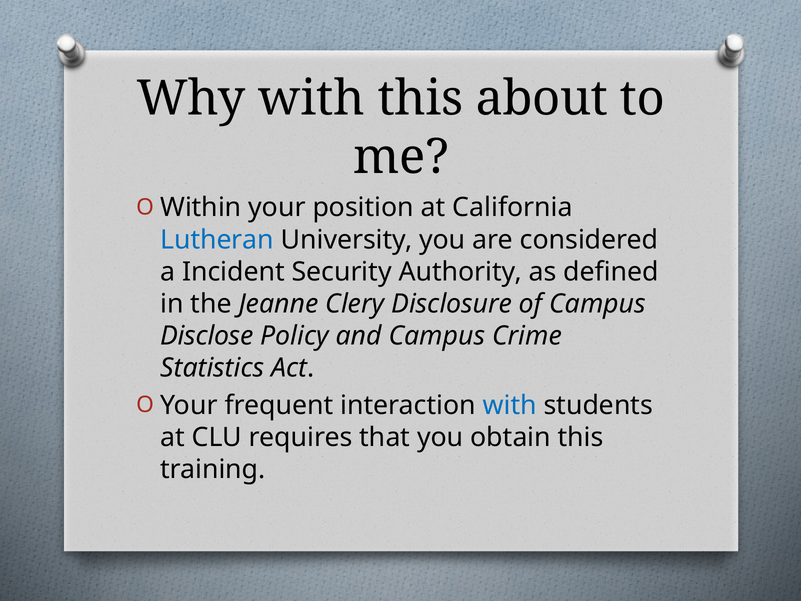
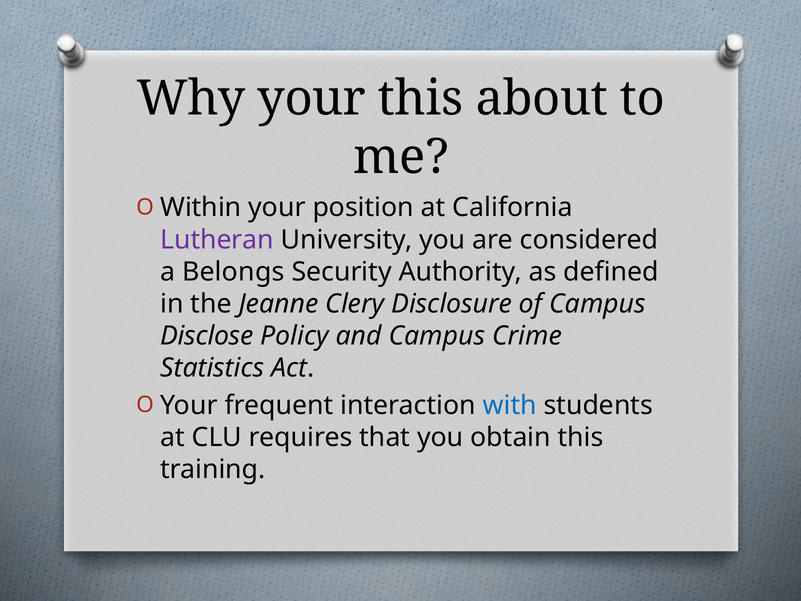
Why with: with -> your (312, 98)
Lutheran colour: blue -> purple (217, 240)
Incident: Incident -> Belongs (233, 272)
